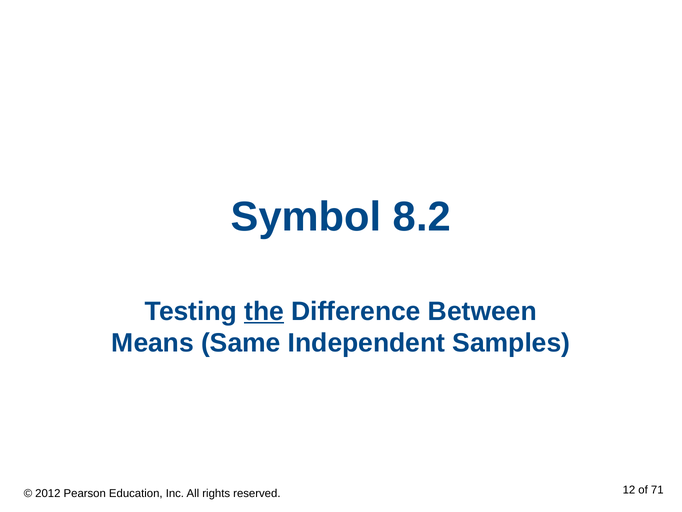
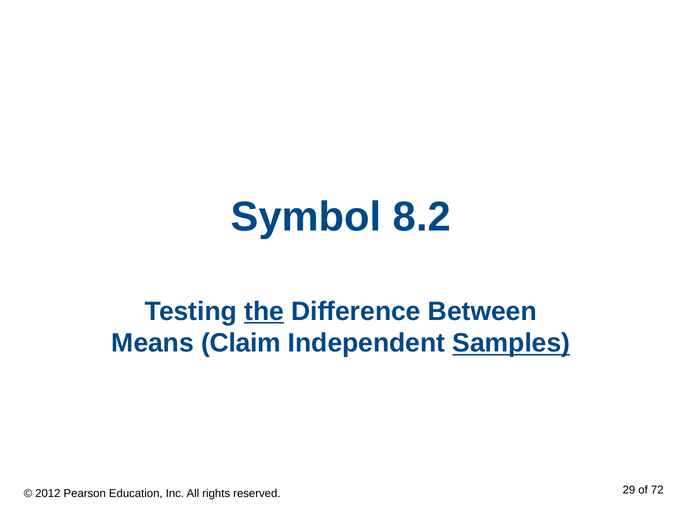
Same: Same -> Claim (241, 343)
Samples underline: none -> present (511, 343)
12: 12 -> 29 (629, 490)
71: 71 -> 72 (657, 490)
